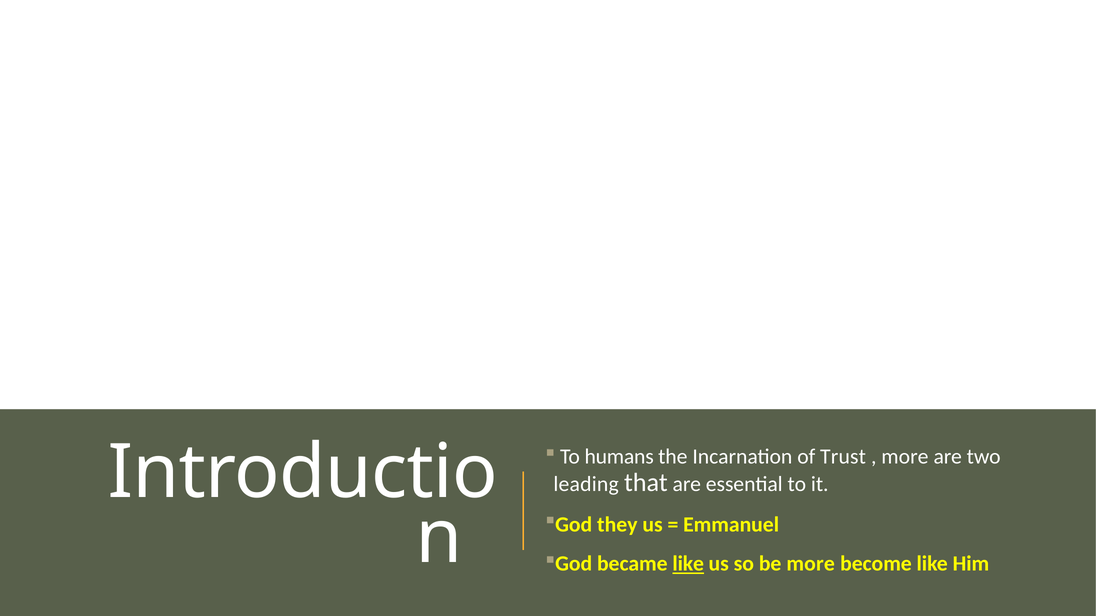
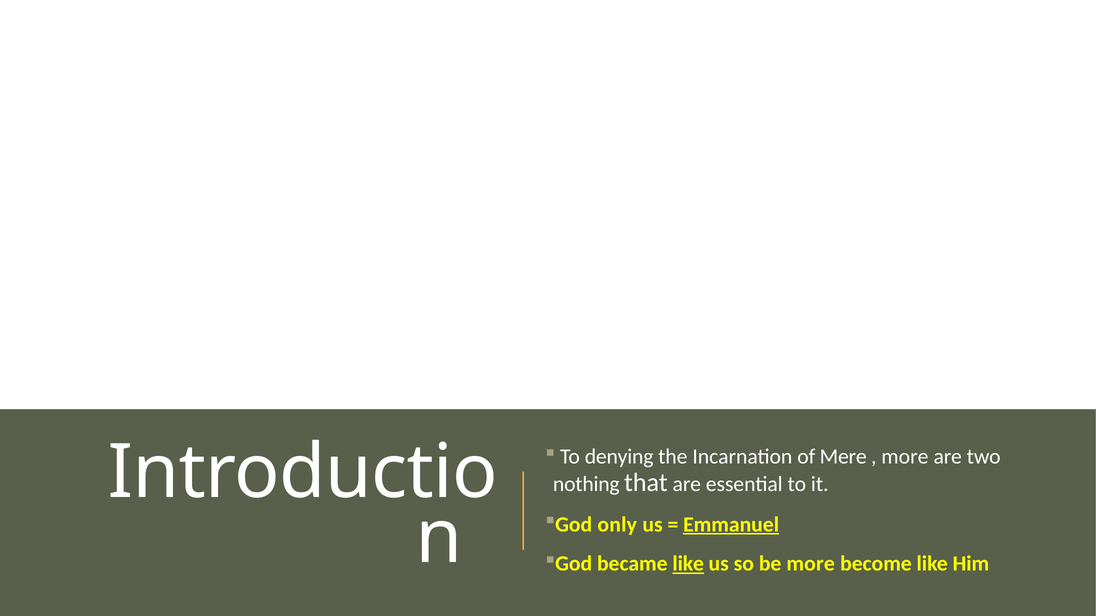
humans: humans -> denying (619, 457)
Trust: Trust -> Mere (843, 457)
leading: leading -> nothing (586, 484)
they: they -> only (617, 525)
Emmanuel underline: none -> present (731, 525)
